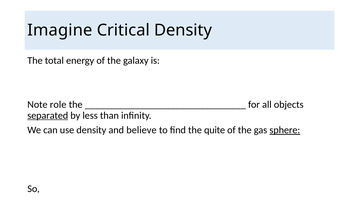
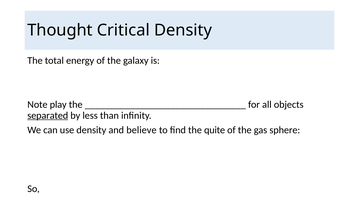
Imagine: Imagine -> Thought (60, 30)
role: role -> play (58, 104)
sphere underline: present -> none (285, 130)
